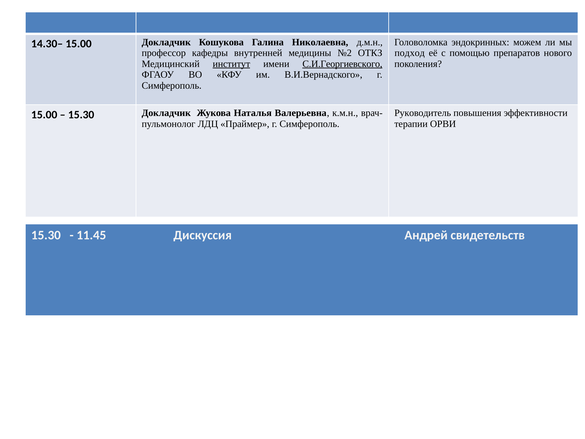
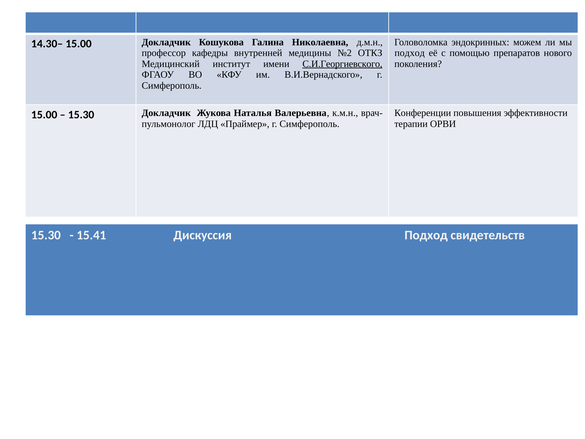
институт underline: present -> none (231, 64)
Руководитель: Руководитель -> Конференции (423, 113)
11.45: 11.45 -> 15.41 (91, 235)
Дискуссия Андрей: Андрей -> Подход (426, 235)
